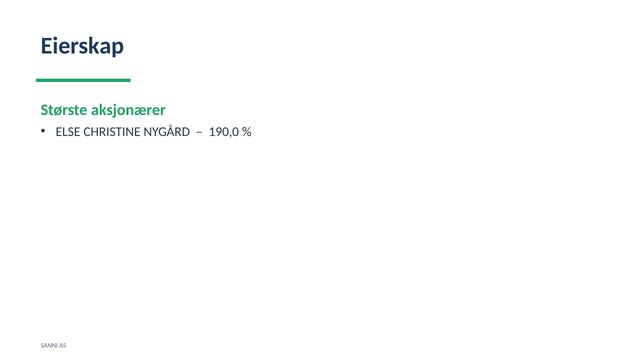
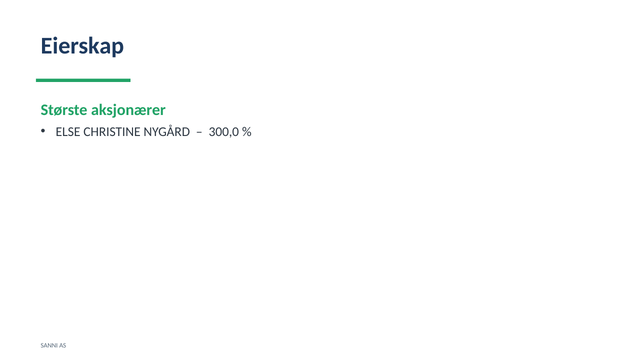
190,0: 190,0 -> 300,0 (224, 132)
